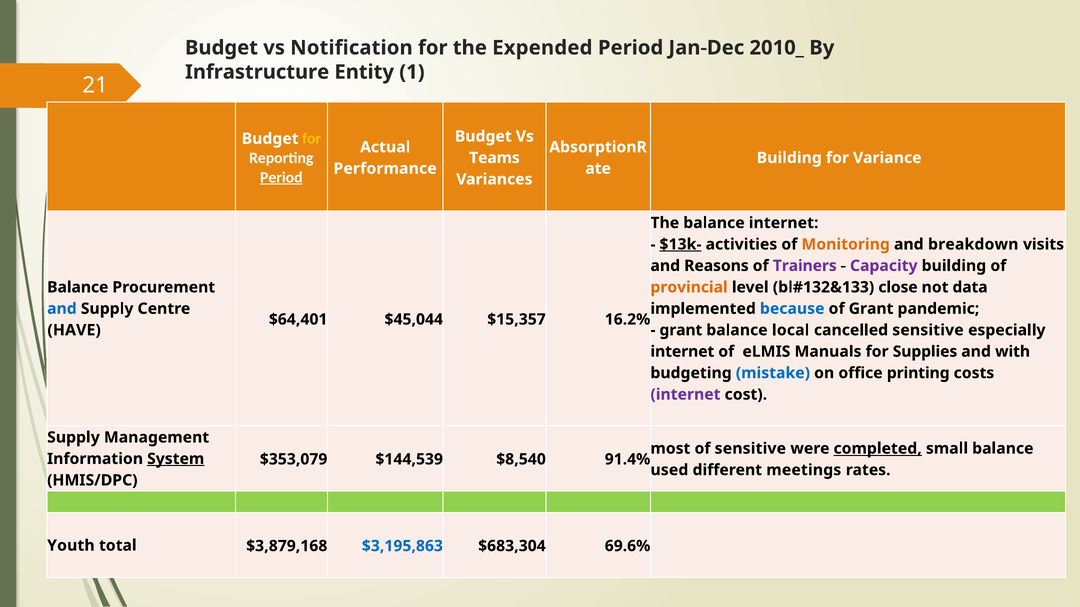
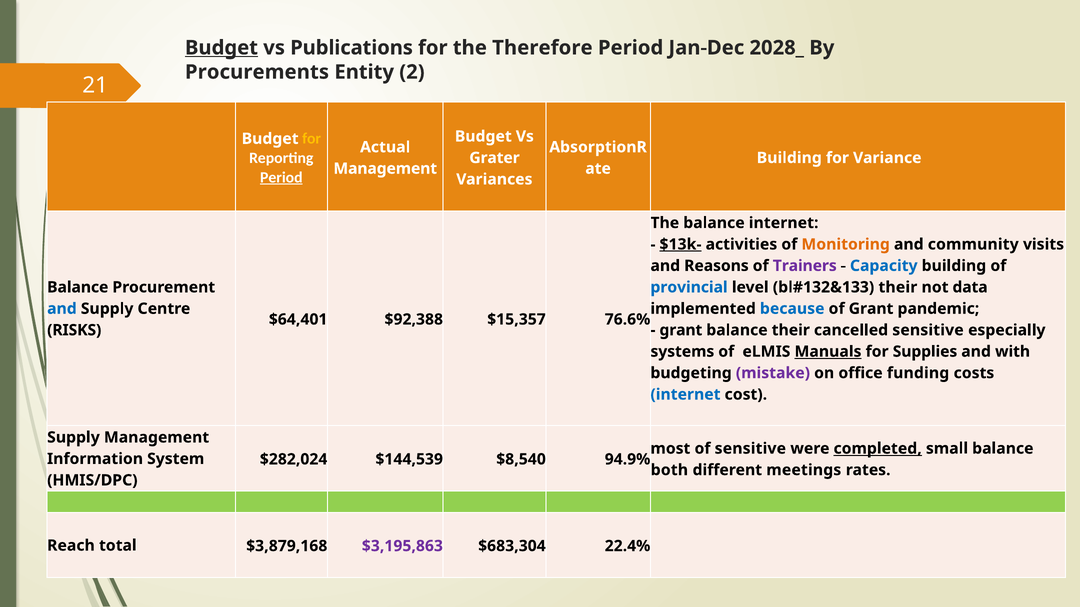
Budget underline: none -> present (221, 48)
Notification: Notification -> Publications (352, 48)
Expended: Expended -> Therefore (542, 48)
2010_: 2010_ -> 2028_ (777, 48)
Infrastructure: Infrastructure -> Procurements (257, 72)
1: 1 -> 2 (412, 72)
Teams: Teams -> Grater (494, 158)
Performance: Performance -> Management (385, 169)
breakdown: breakdown -> community (973, 245)
Capacity colour: purple -> blue (884, 266)
provincial colour: orange -> blue (689, 287)
close: close -> their (898, 287)
$45,044: $45,044 -> $92,388 (414, 320)
16.2%: 16.2% -> 76.6% (628, 320)
HAVE: HAVE -> RISKS (74, 330)
balance local: local -> their (791, 330)
internet: internet -> systems (682, 352)
Manuals underline: none -> present (828, 352)
mistake colour: blue -> purple (773, 373)
printing: printing -> funding (918, 373)
internet colour: purple -> blue (685, 395)
System underline: present -> none (176, 459)
$353,079: $353,079 -> $282,024 (294, 460)
91.4%: 91.4% -> 94.9% (628, 460)
used: used -> both (669, 470)
Youth: Youth -> Reach (71, 546)
$3,195,863 colour: blue -> purple (402, 546)
69.6%: 69.6% -> 22.4% (628, 546)
